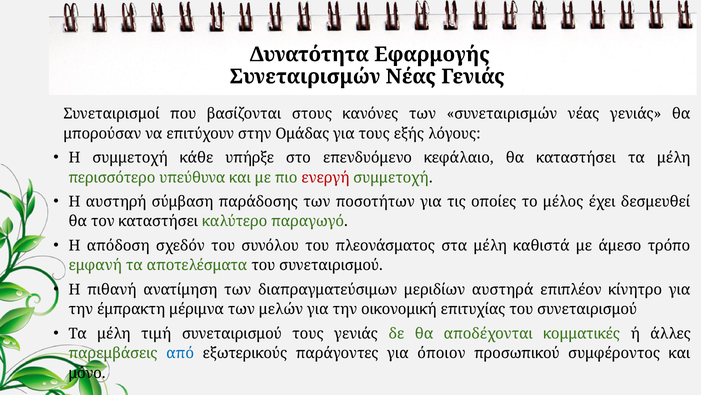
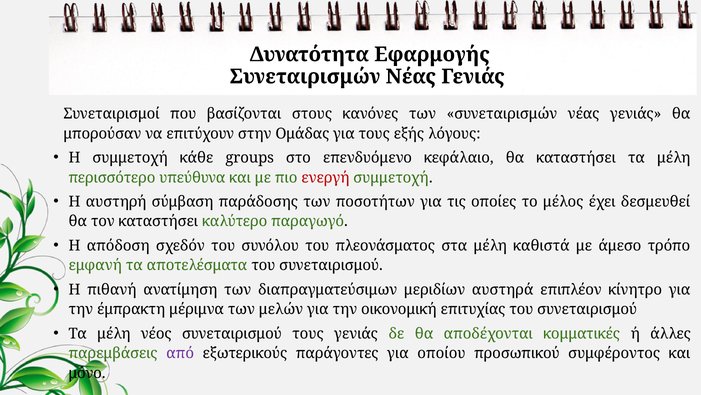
υπήρξε: υπήρξε -> groups (250, 158)
τιμή: τιμή -> νέος (156, 333)
από colour: blue -> purple (180, 353)
όποιον: όποιον -> οποίου (441, 353)
